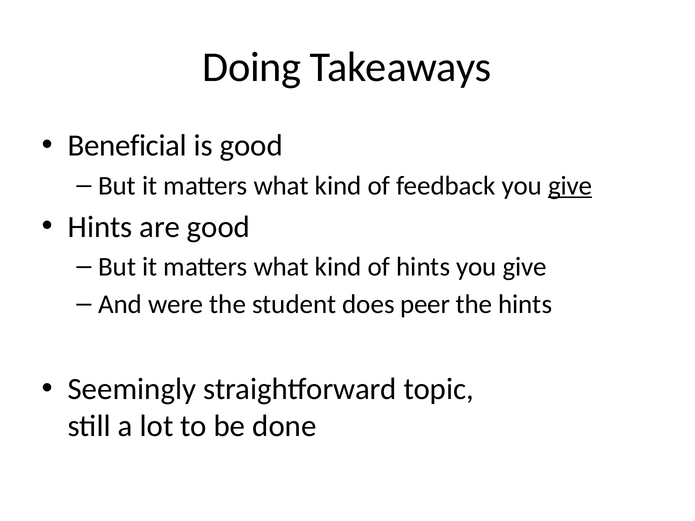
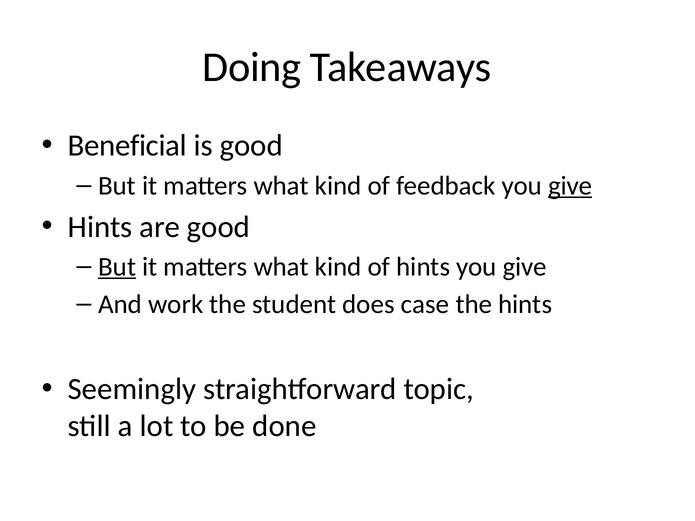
But underline: none -> present (117, 267)
were: were -> work (176, 305)
peer: peer -> case (425, 305)
